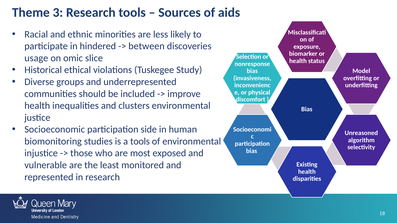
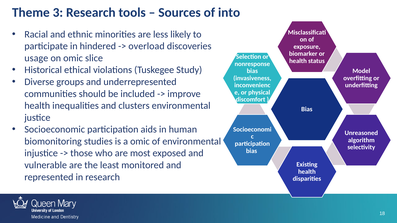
aids: aids -> into (229, 13)
between: between -> overload (146, 46)
side: side -> aids (149, 130)
a tools: tools -> omic (140, 142)
